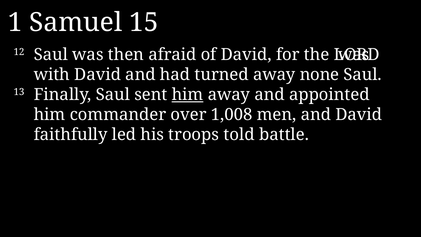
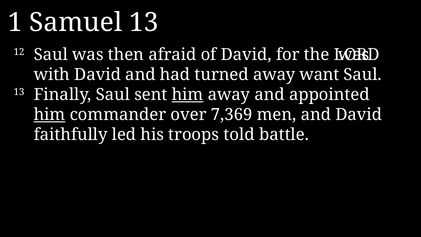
Samuel 15: 15 -> 13 (144, 23)
none: none -> want (319, 75)
him underline: none -> present (50, 115)
1,008: 1,008 -> 7,369 (232, 115)
